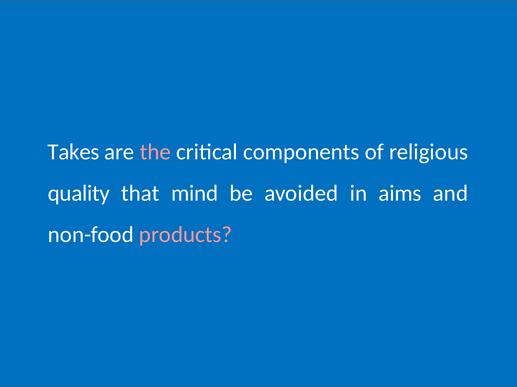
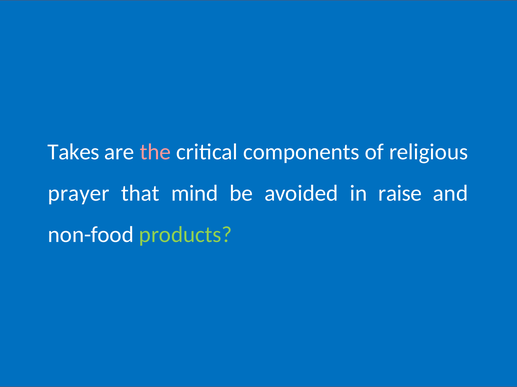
quality: quality -> prayer (79, 194)
aims: aims -> raise (400, 194)
products colour: pink -> light green (186, 235)
